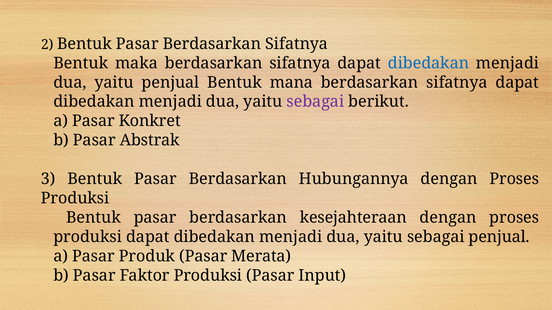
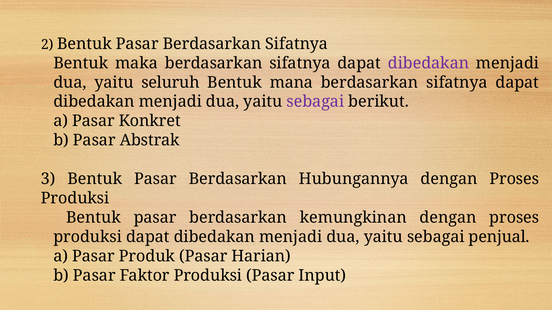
dibedakan colour: blue -> purple (428, 63)
yaitu penjual: penjual -> seluruh (171, 83)
kesejahteraan: kesejahteraan -> kemungkinan (353, 218)
Merata: Merata -> Harian (261, 256)
